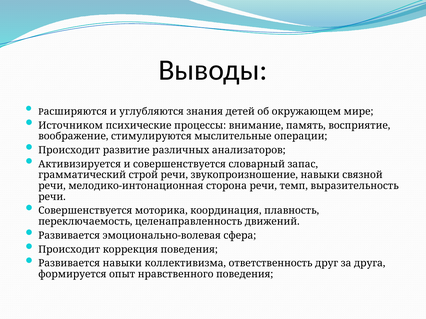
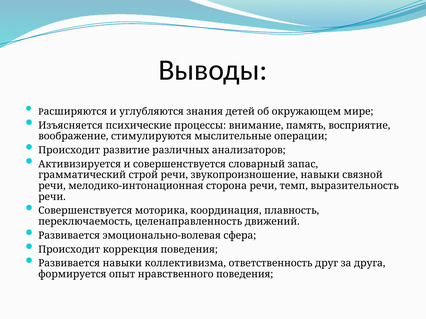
Источником: Источником -> Изъясняется (71, 126)
